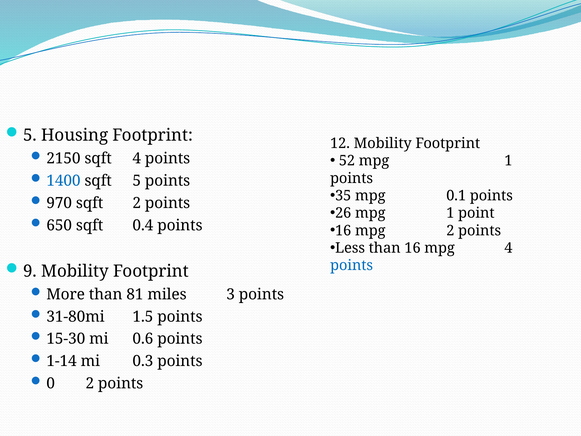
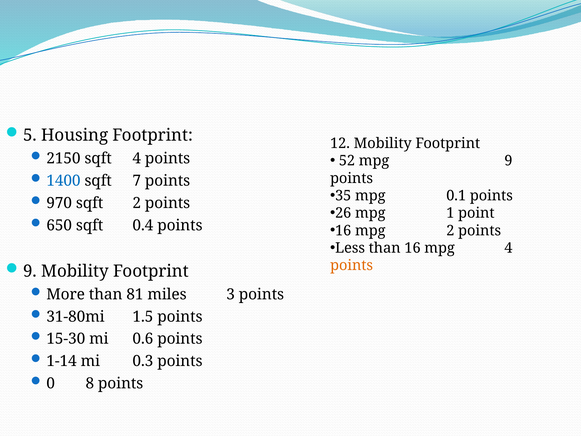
52 mpg 1: 1 -> 9 (508, 161)
sqft 5: 5 -> 7 (137, 181)
points colour: blue -> orange (352, 265)
0 2: 2 -> 8 (90, 383)
